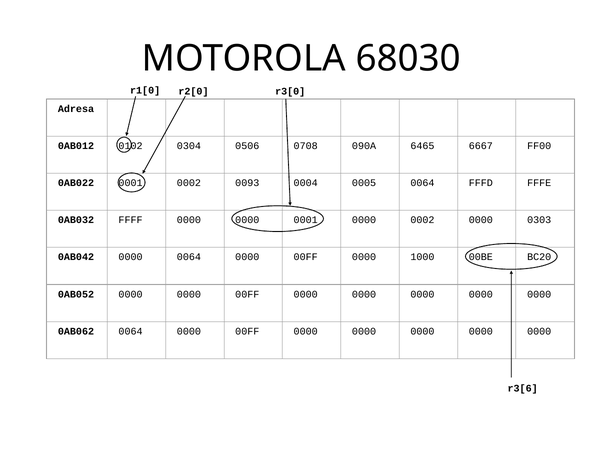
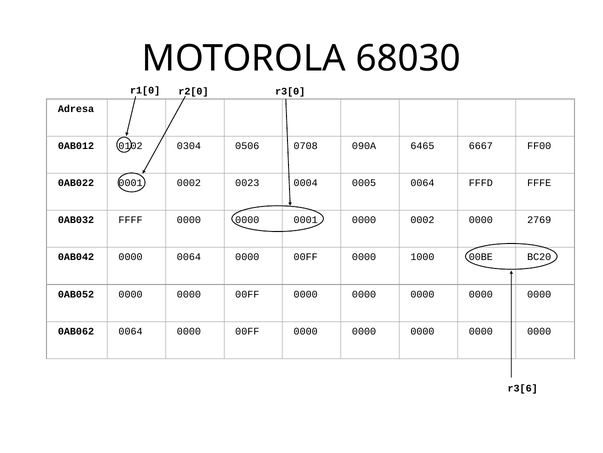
0093: 0093 -> 0023 (247, 183)
0303: 0303 -> 2769 (539, 220)
